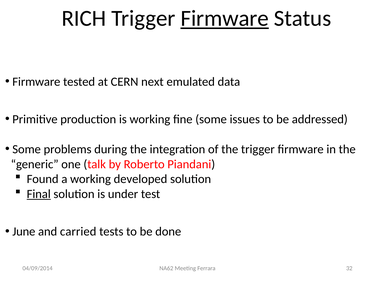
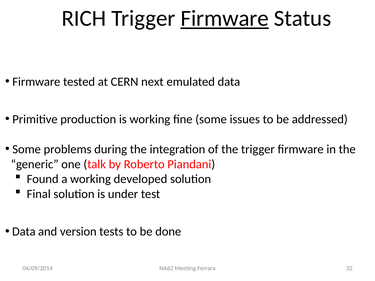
Final underline: present -> none (39, 194)
June: June -> Data (24, 232)
carried: carried -> version (78, 232)
